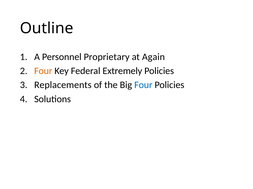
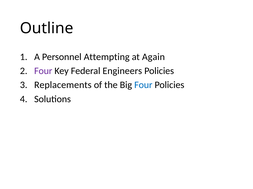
Proprietary: Proprietary -> Attempting (107, 57)
Four colour: orange -> purple (43, 71)
Extremely: Extremely -> Engineers (122, 71)
